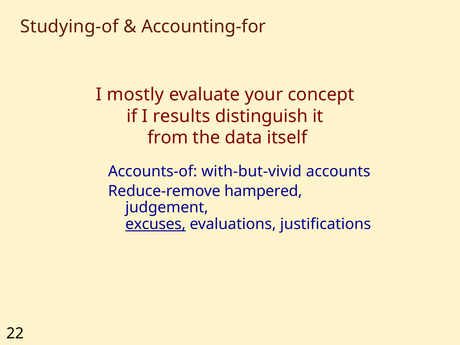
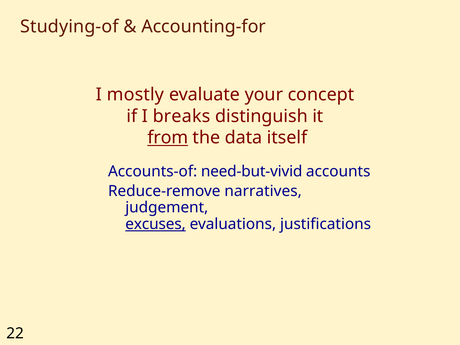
results: results -> breaks (182, 116)
from underline: none -> present (168, 138)
with-but-vivid: with-but-vivid -> need-but-vivid (252, 171)
hampered: hampered -> narratives (263, 191)
